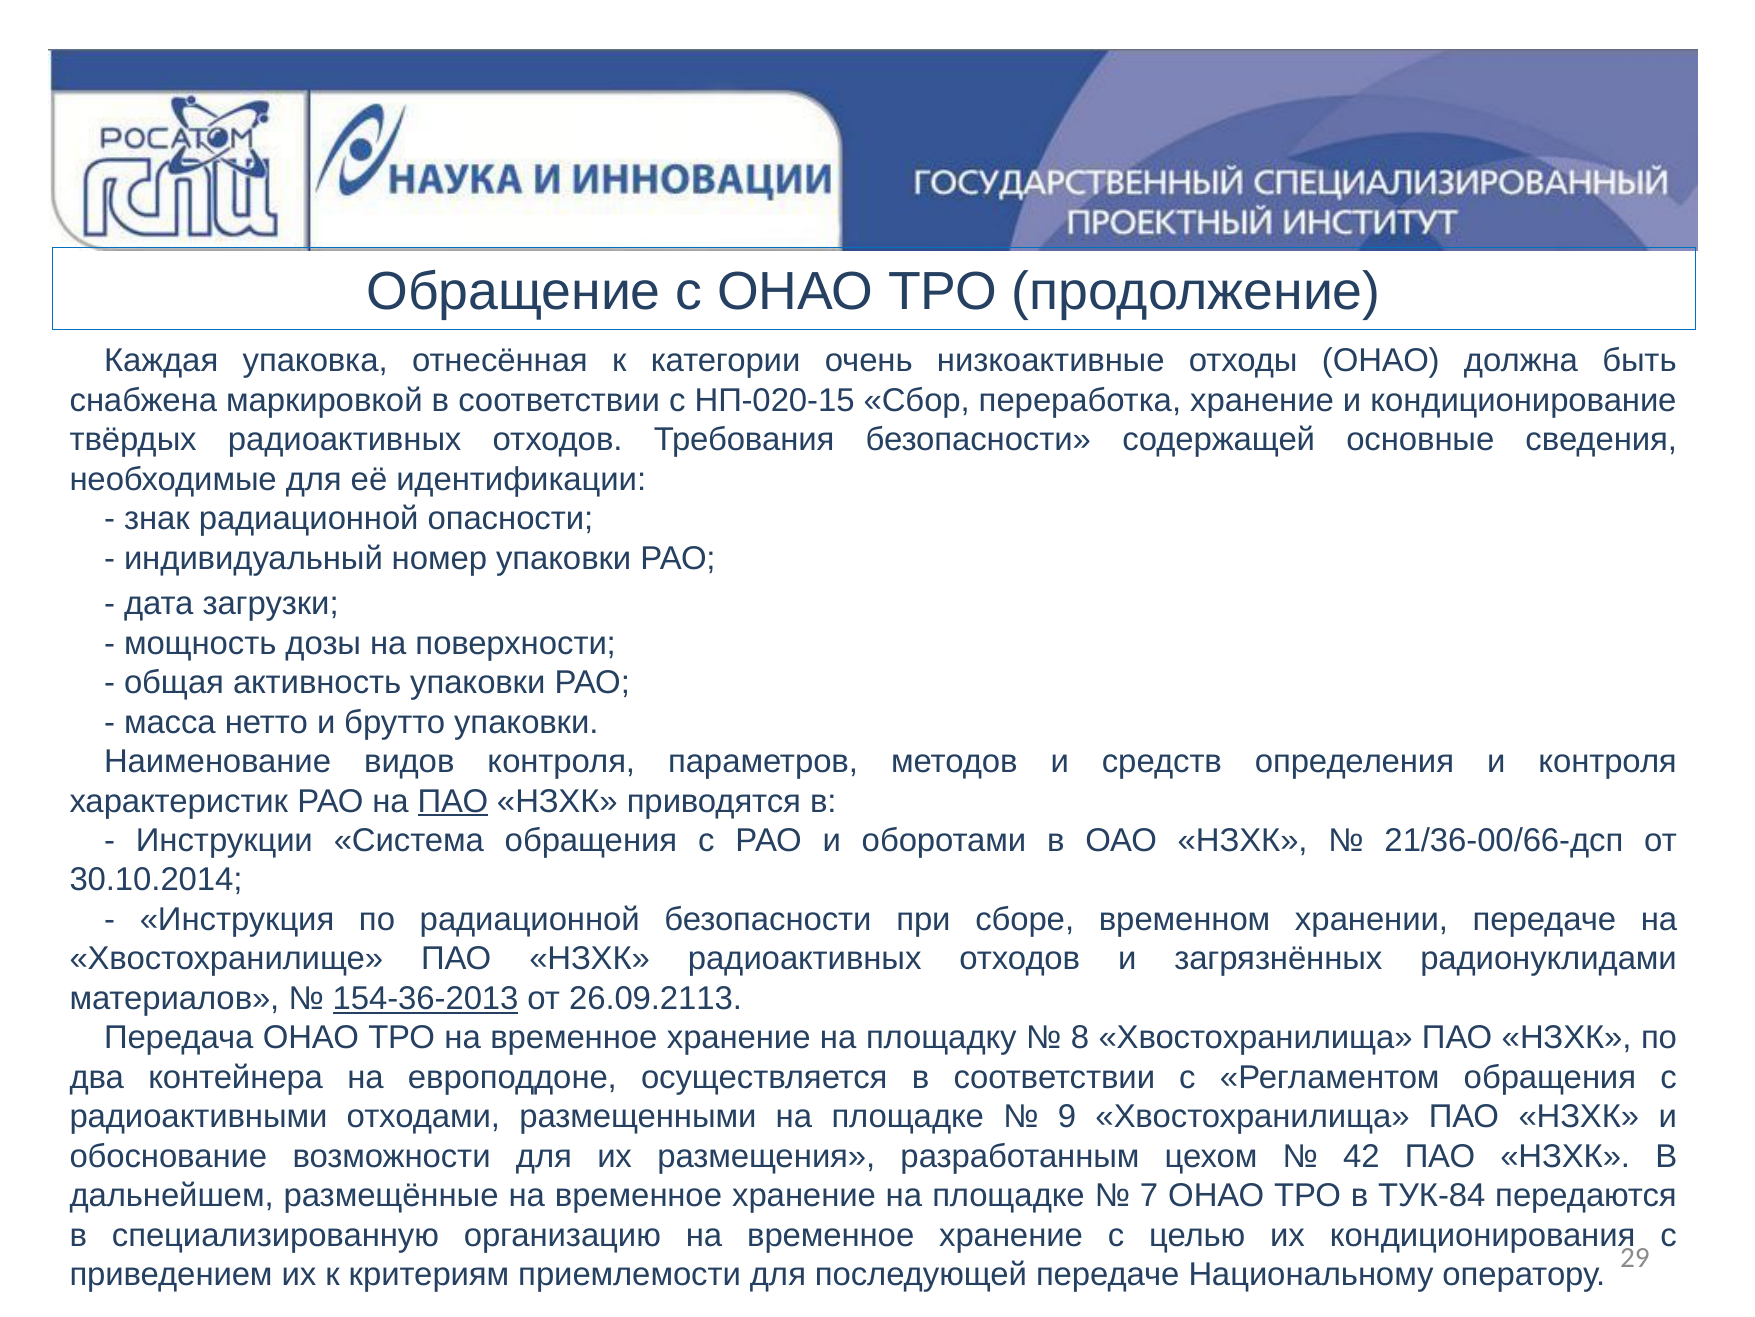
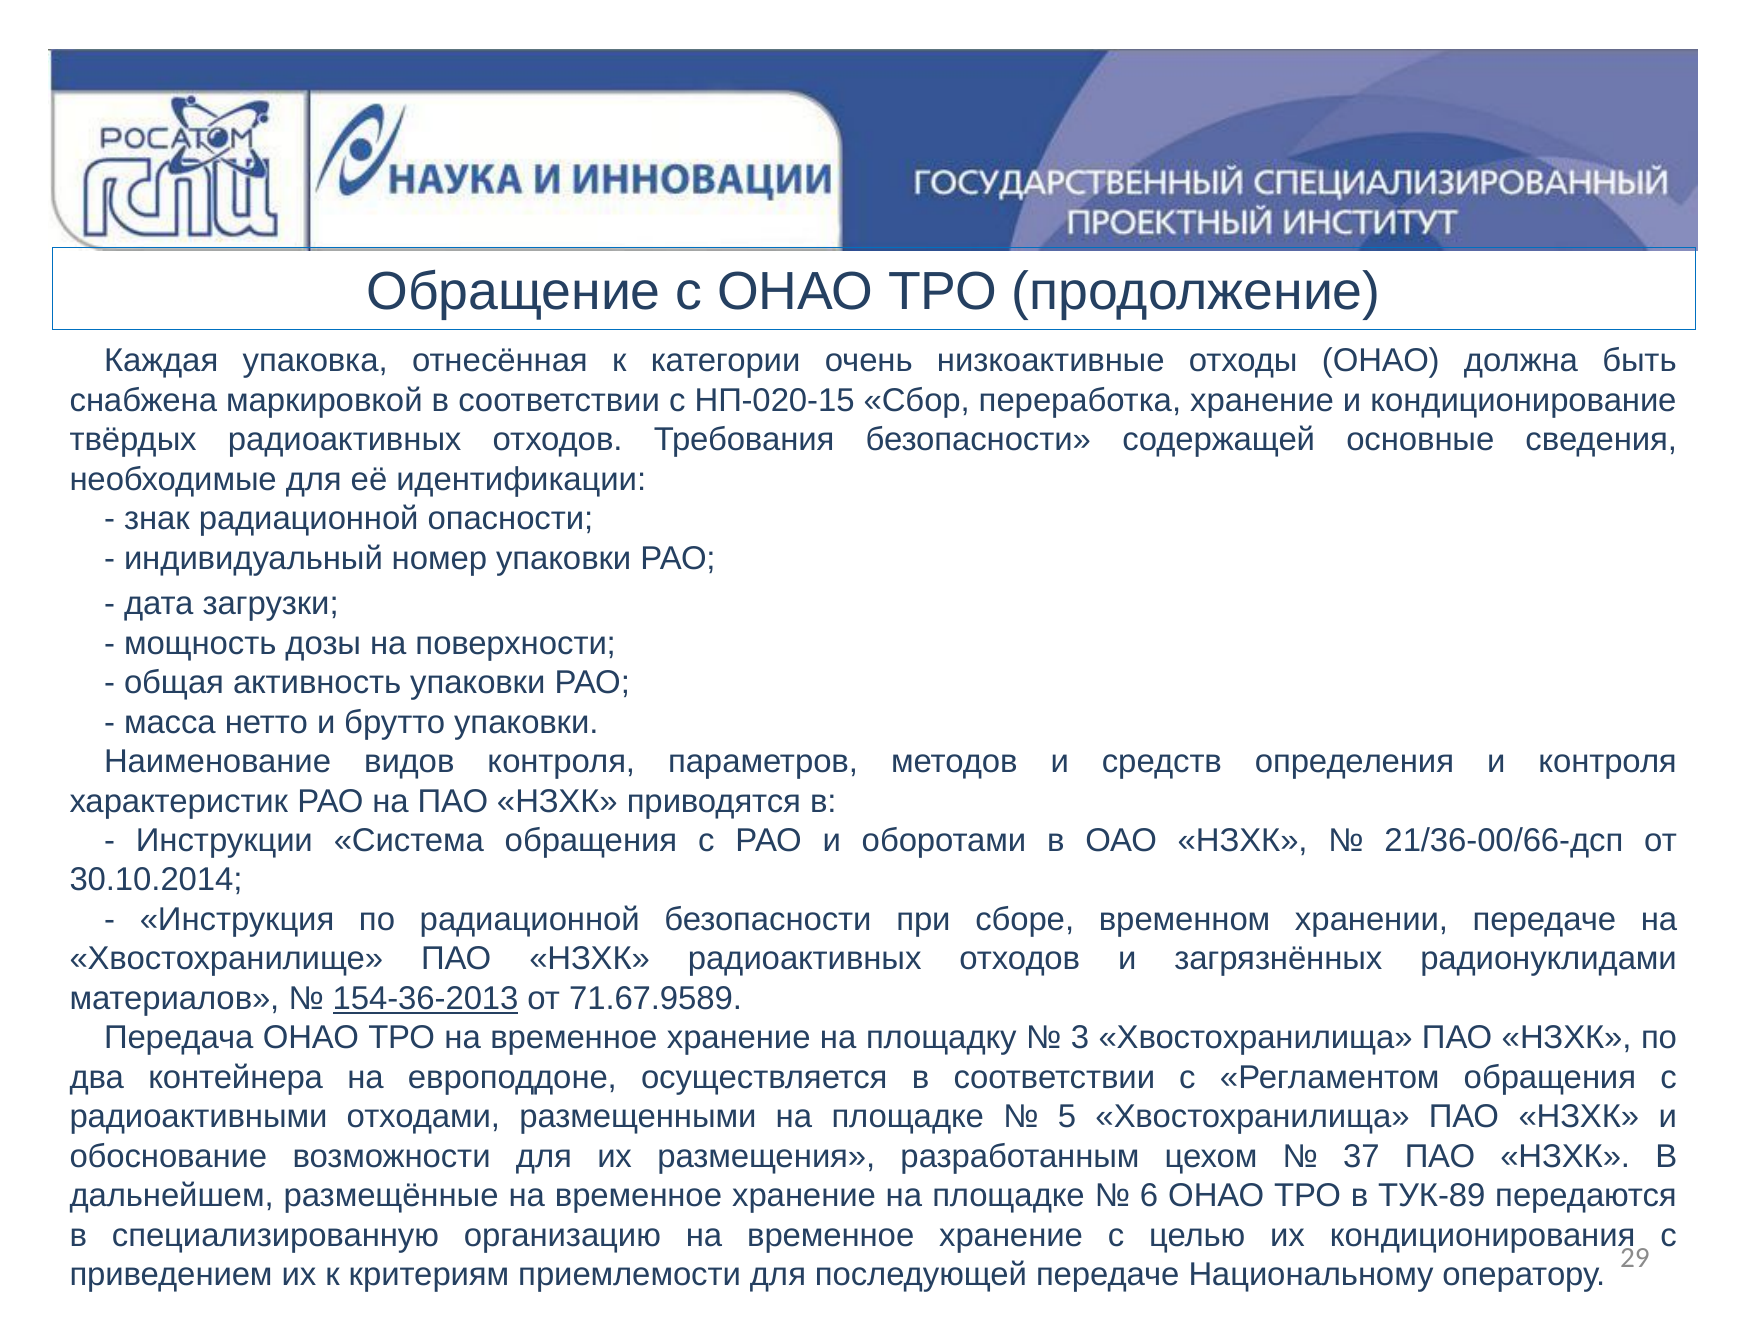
ПАО underline: present -> none (453, 801)
26.09.2113: 26.09.2113 -> 71.67.9589 (655, 998)
8: 8 -> 3 (1080, 1037)
9: 9 -> 5 (1067, 1116)
42: 42 -> 37 (1361, 1156)
7: 7 -> 6 (1149, 1195)
ТУК-84: ТУК-84 -> ТУК-89 (1432, 1195)
